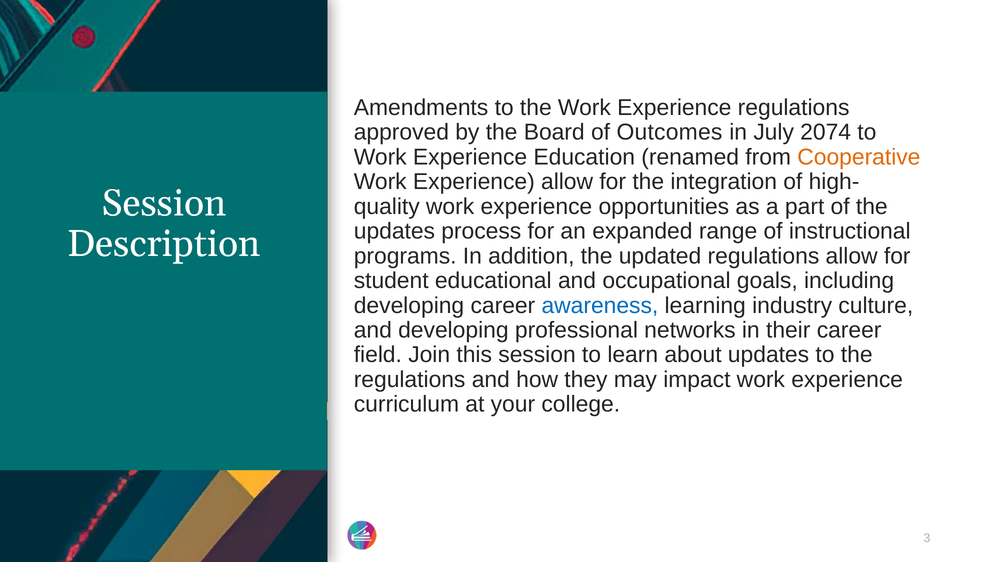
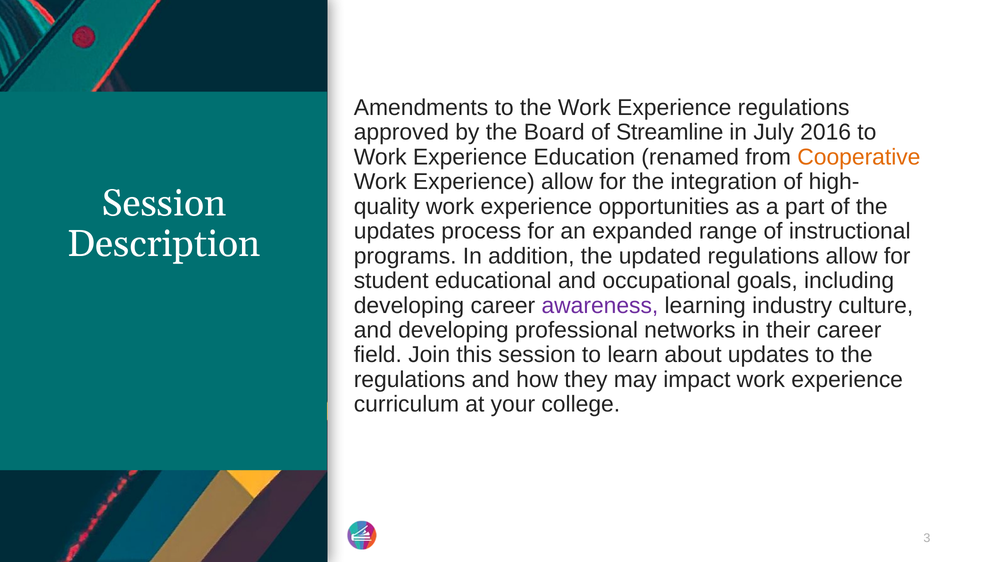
Outcomes: Outcomes -> Streamline (670, 132)
2074: 2074 -> 2016 (826, 132)
awareness colour: blue -> purple (600, 305)
